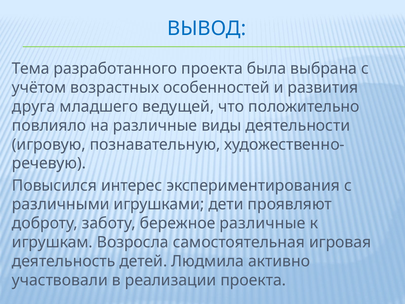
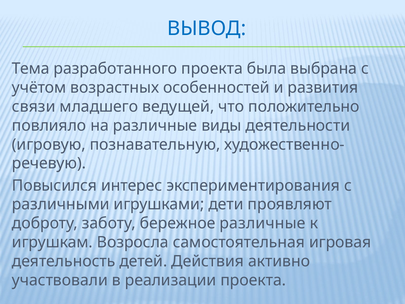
друга: друга -> связи (34, 107)
Людмила: Людмила -> Действия (208, 261)
